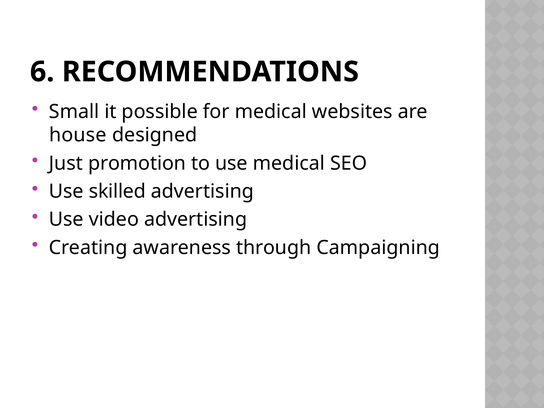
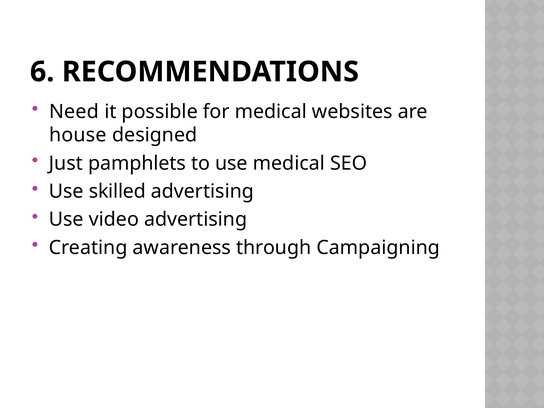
Small: Small -> Need (74, 112)
promotion: promotion -> pamphlets (137, 163)
